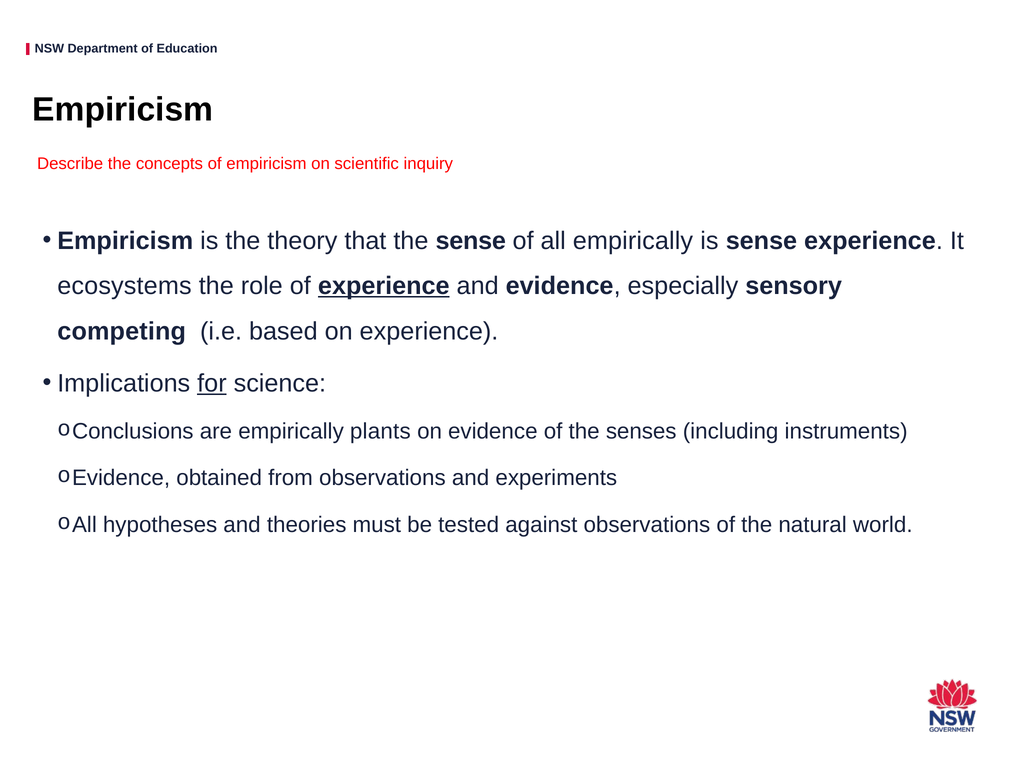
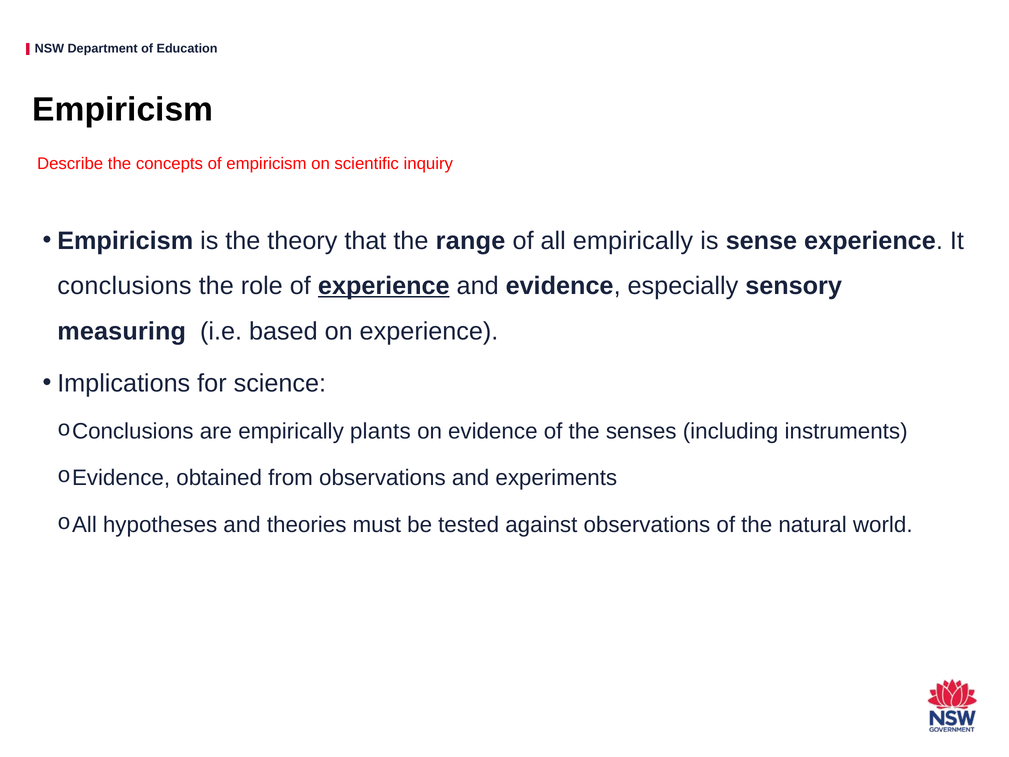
the sense: sense -> range (471, 241)
ecosystems: ecosystems -> conclusions (124, 286)
competing: competing -> measuring (122, 331)
for underline: present -> none (212, 383)
